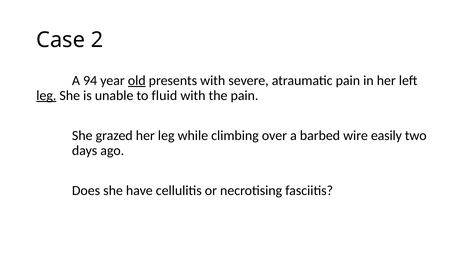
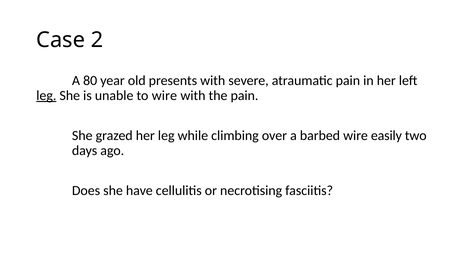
94: 94 -> 80 (90, 80)
old underline: present -> none (137, 80)
to fluid: fluid -> wire (164, 95)
